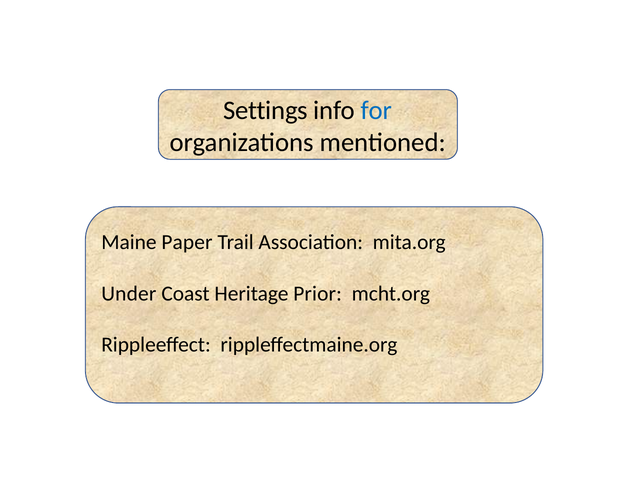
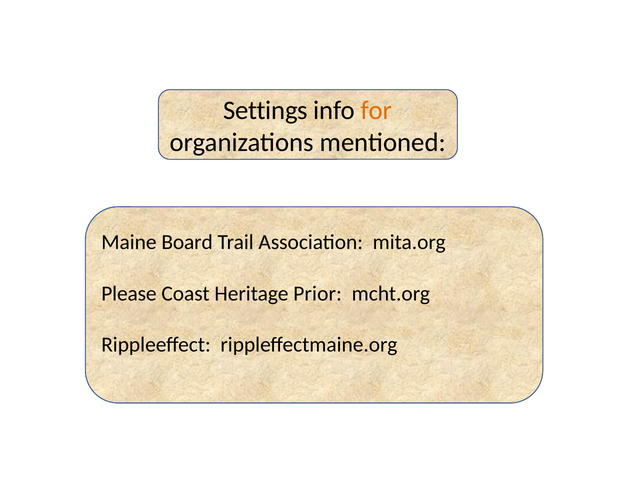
for colour: blue -> orange (377, 110)
Paper: Paper -> Board (187, 242)
Under: Under -> Please (129, 294)
